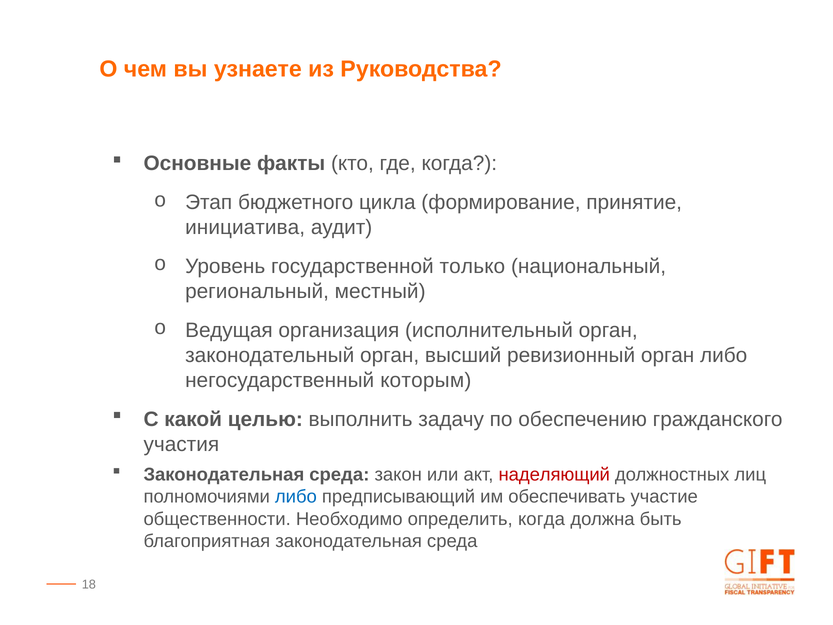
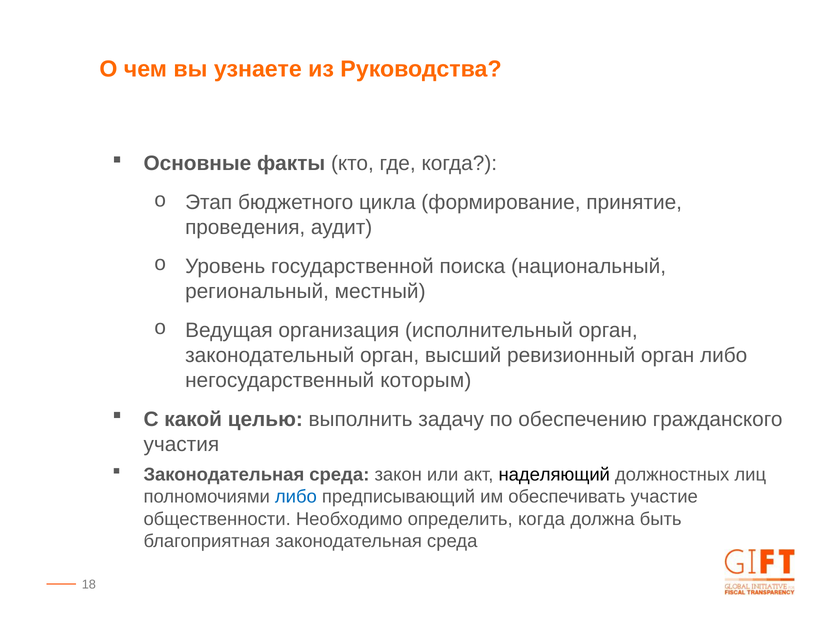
инициатива: инициатива -> проведения (245, 227)
только: только -> поиска (472, 266)
наделяющий colour: red -> black (554, 474)
